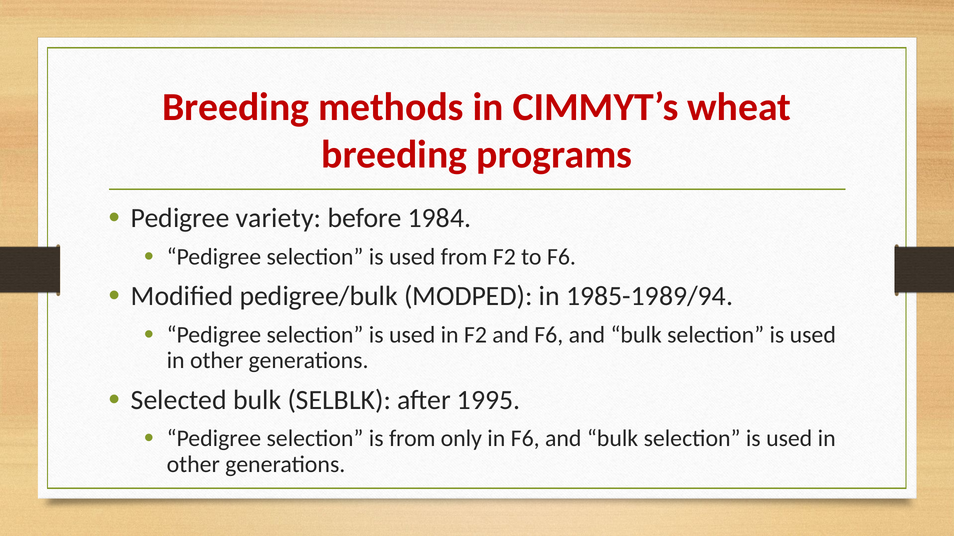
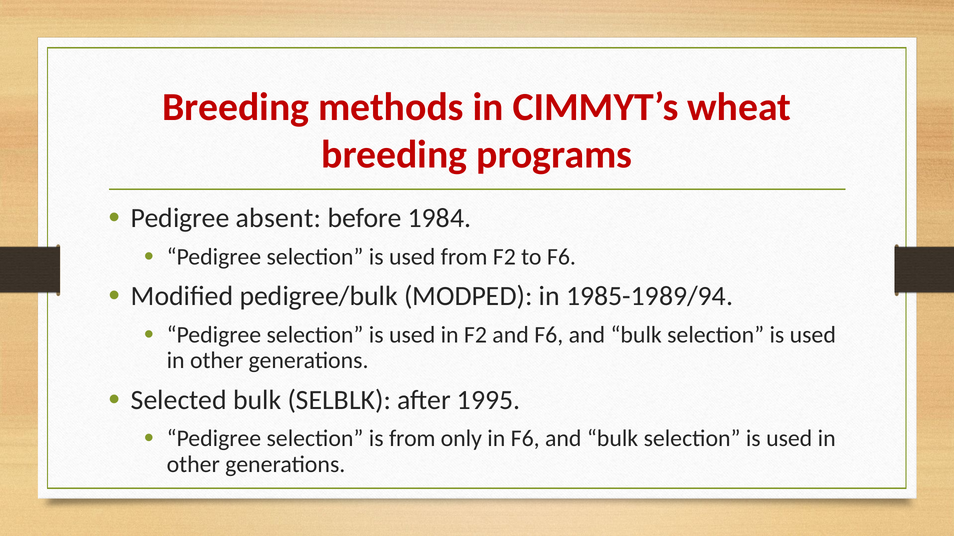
variety: variety -> absent (278, 219)
